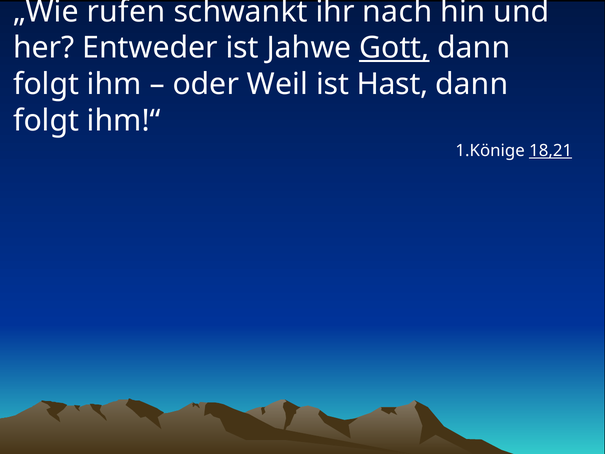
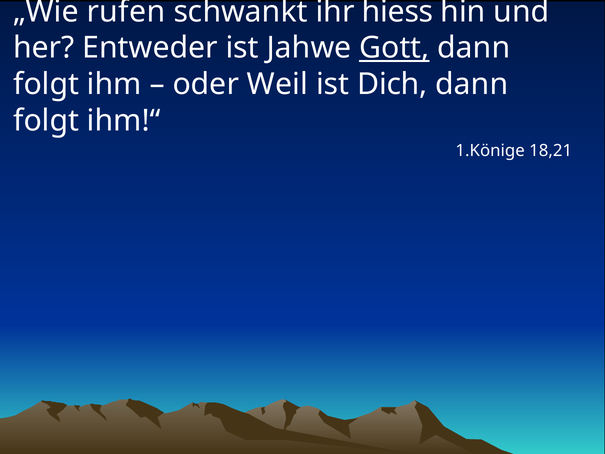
nach: nach -> hiess (398, 12)
Hast: Hast -> Dich (392, 84)
18,21 underline: present -> none (551, 151)
